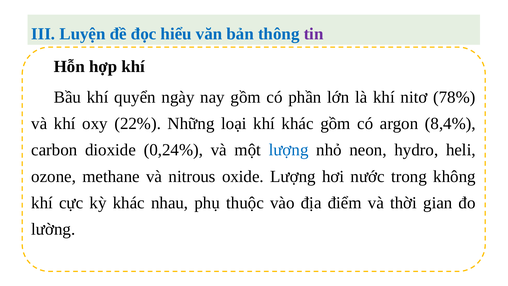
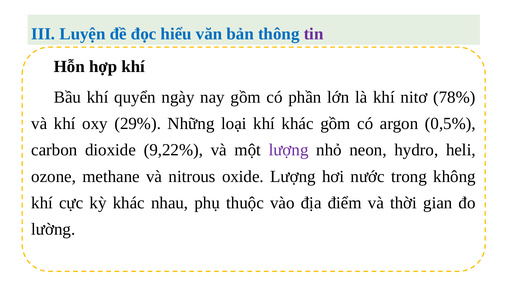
22%: 22% -> 29% (138, 123)
8,4%: 8,4% -> 0,5% (450, 123)
0,24%: 0,24% -> 9,22% (173, 150)
lượng colour: blue -> purple (289, 150)
